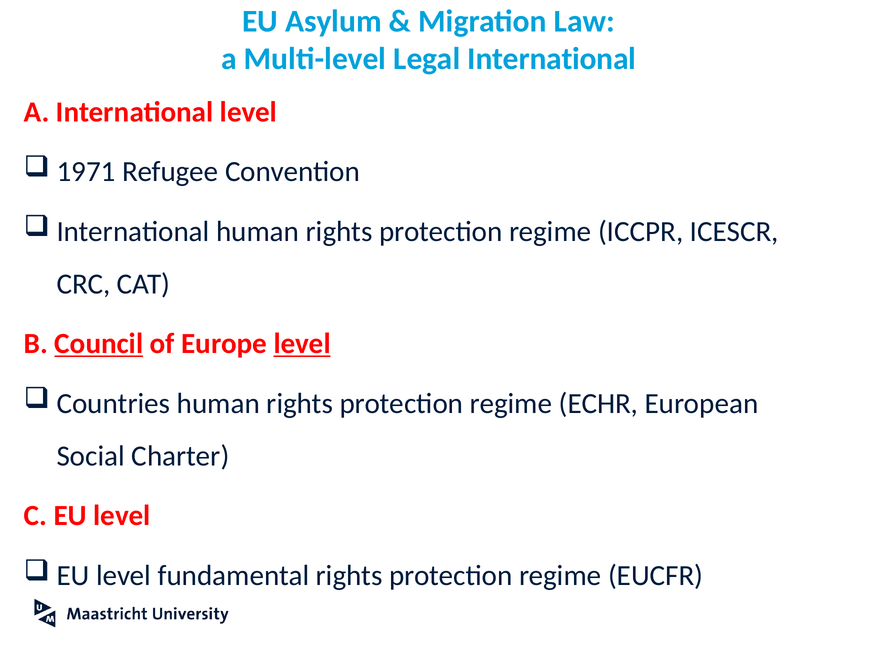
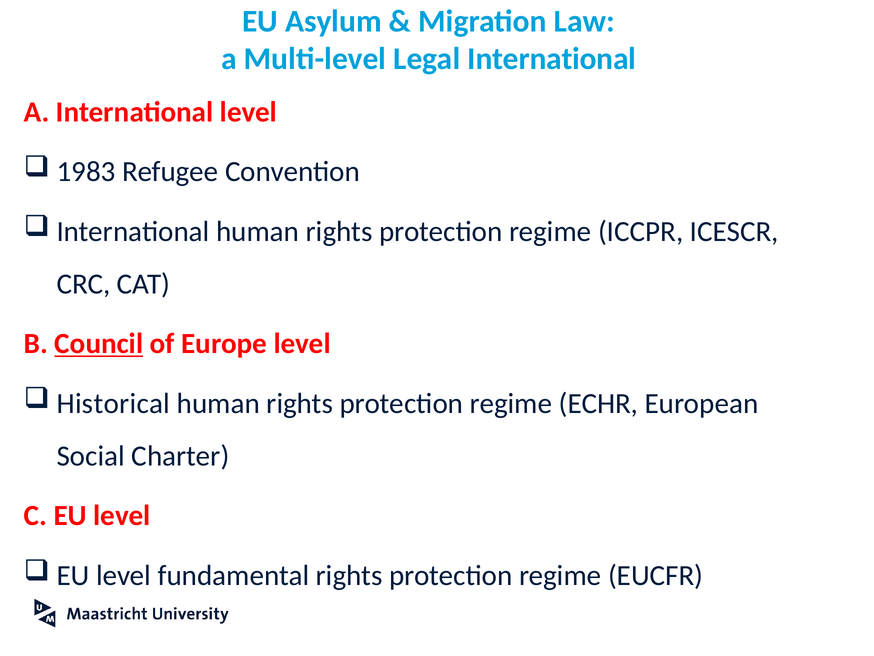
1971: 1971 -> 1983 (86, 172)
level underline: present -> none (302, 344)
Countries: Countries -> Historical (113, 403)
